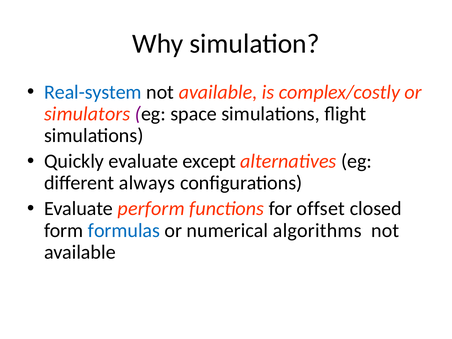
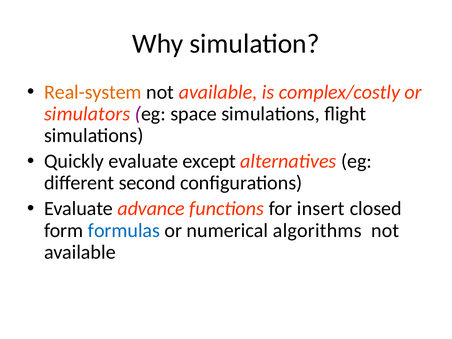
Real-system colour: blue -> orange (93, 92)
always: always -> second (147, 183)
perform: perform -> advance (151, 209)
offset: offset -> insert (321, 209)
